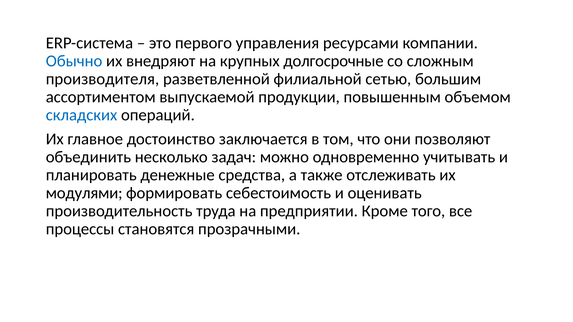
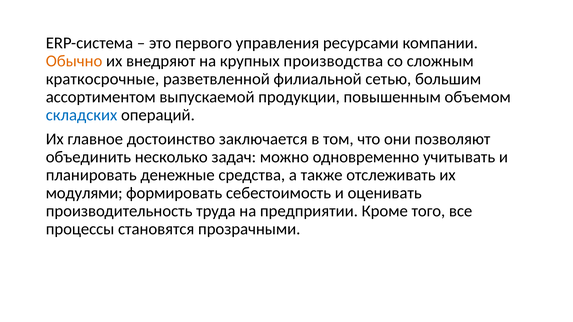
Обычно colour: blue -> orange (74, 61)
долгосрочные: долгосрочные -> производства (333, 61)
производителя: производителя -> краткосрочные (102, 79)
